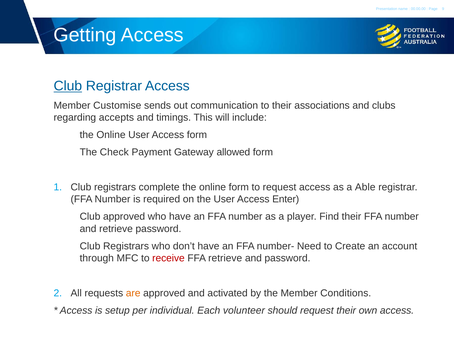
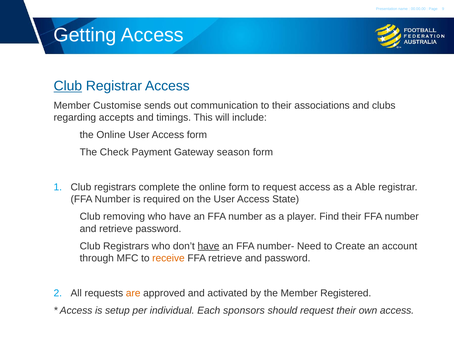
allowed: allowed -> season (233, 153)
Enter: Enter -> State (286, 200)
Club approved: approved -> removing (124, 217)
have underline: none -> present (208, 246)
receive colour: red -> orange (168, 259)
Conditions: Conditions -> Registered (346, 293)
volunteer: volunteer -> sponsors (244, 311)
